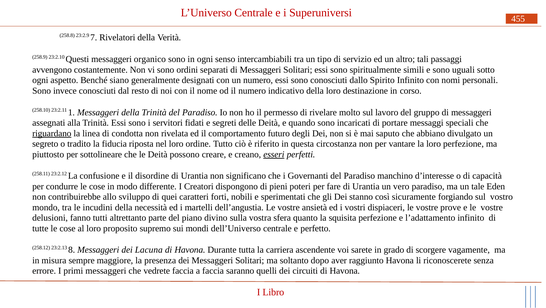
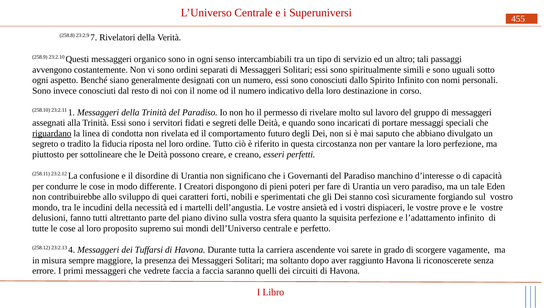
esseri underline: present -> none (274, 154)
8: 8 -> 4 (72, 250)
Lacuna: Lacuna -> Tuffarsi (149, 250)
